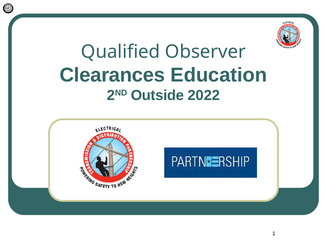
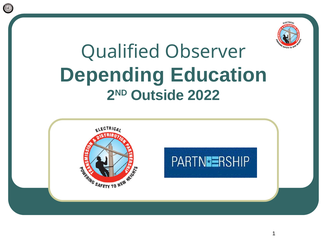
Clearances: Clearances -> Depending (112, 75)
